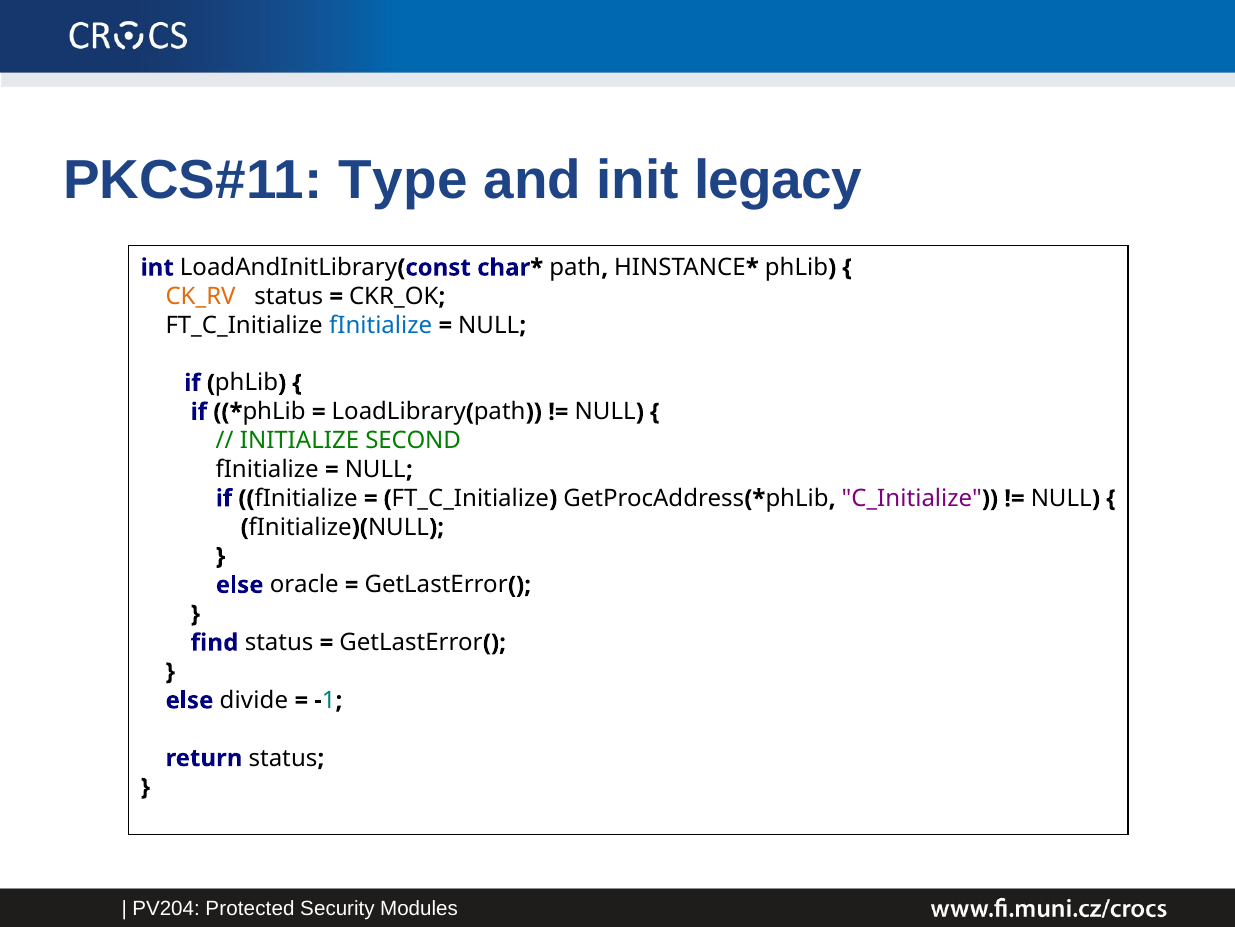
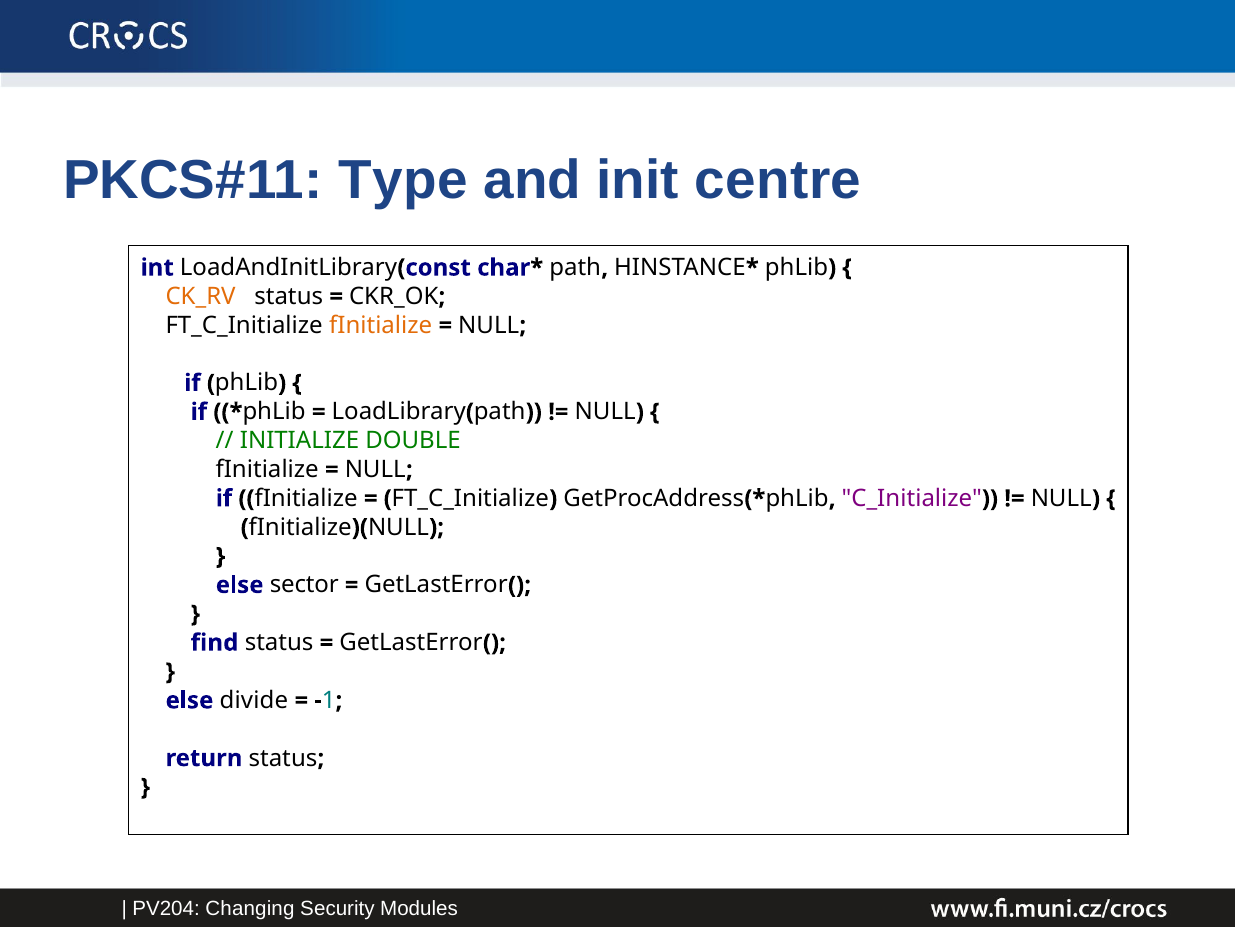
legacy: legacy -> centre (778, 180)
fInitialize colour: blue -> orange (381, 325)
SECOND: SECOND -> DOUBLE (413, 440)
oracle: oracle -> sector (304, 585)
Protected: Protected -> Changing (250, 908)
